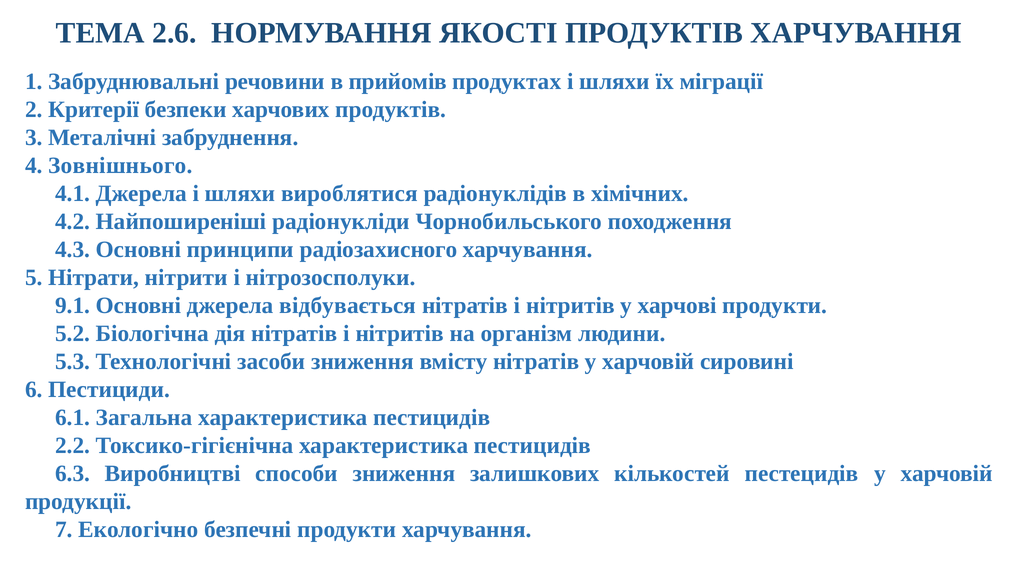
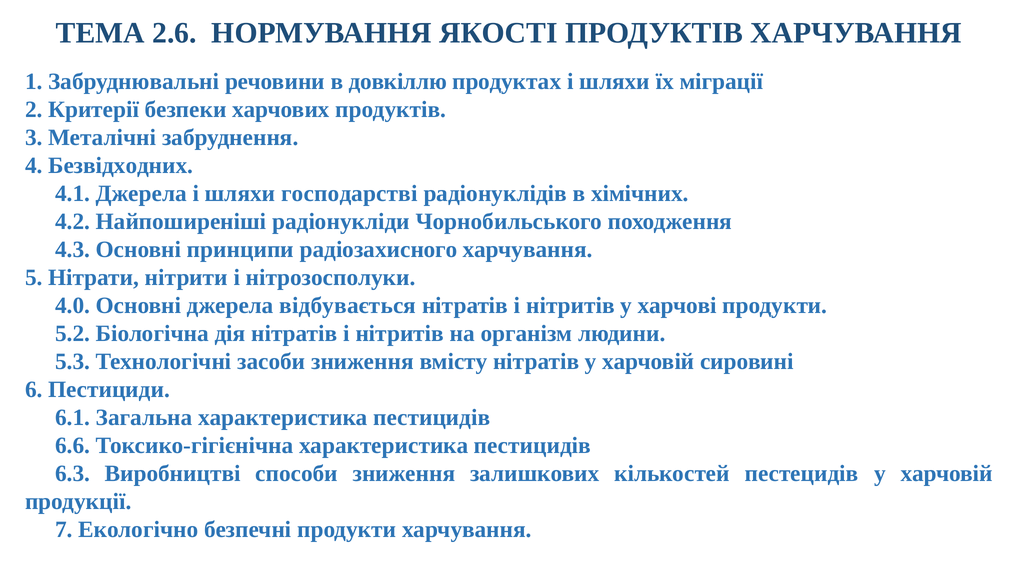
прийомів: прийомів -> довкіллю (398, 82)
Зовнішнього: Зовнішнього -> Безвідходних (121, 166)
вироблятися: вироблятися -> господарстві (349, 194)
9.1: 9.1 -> 4.0 (73, 306)
2.2: 2.2 -> 6.6 (73, 446)
